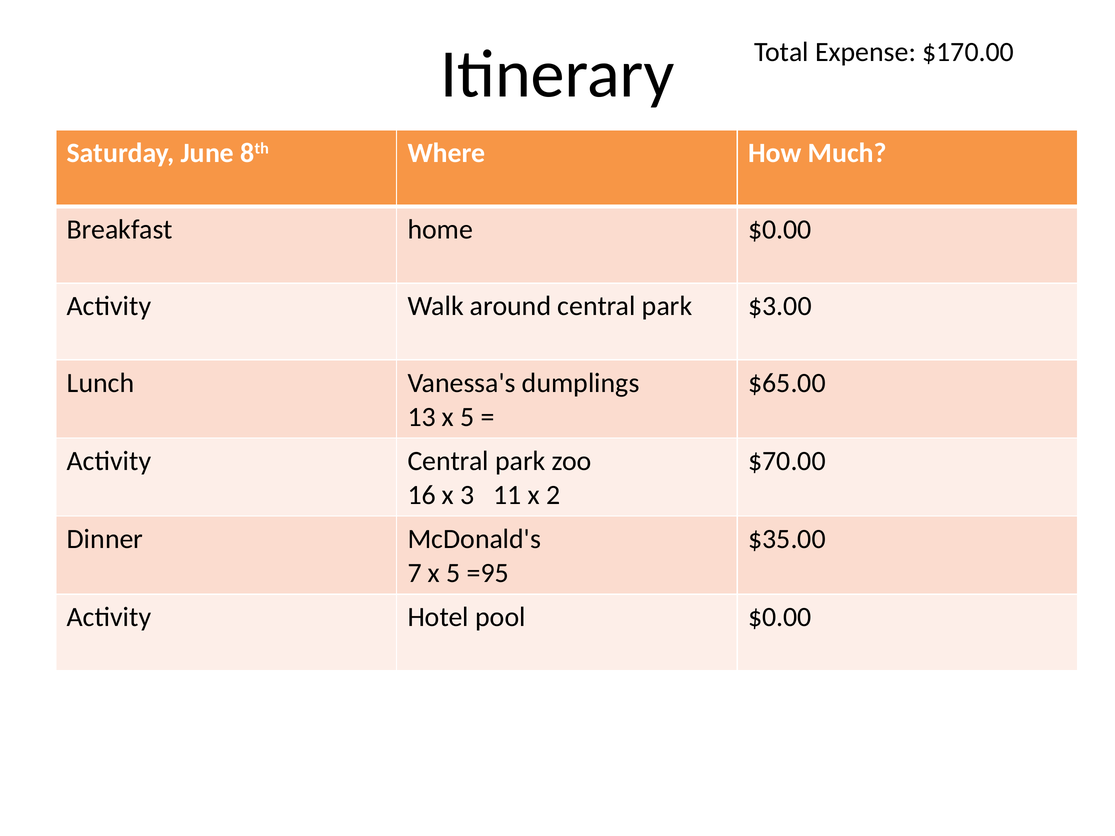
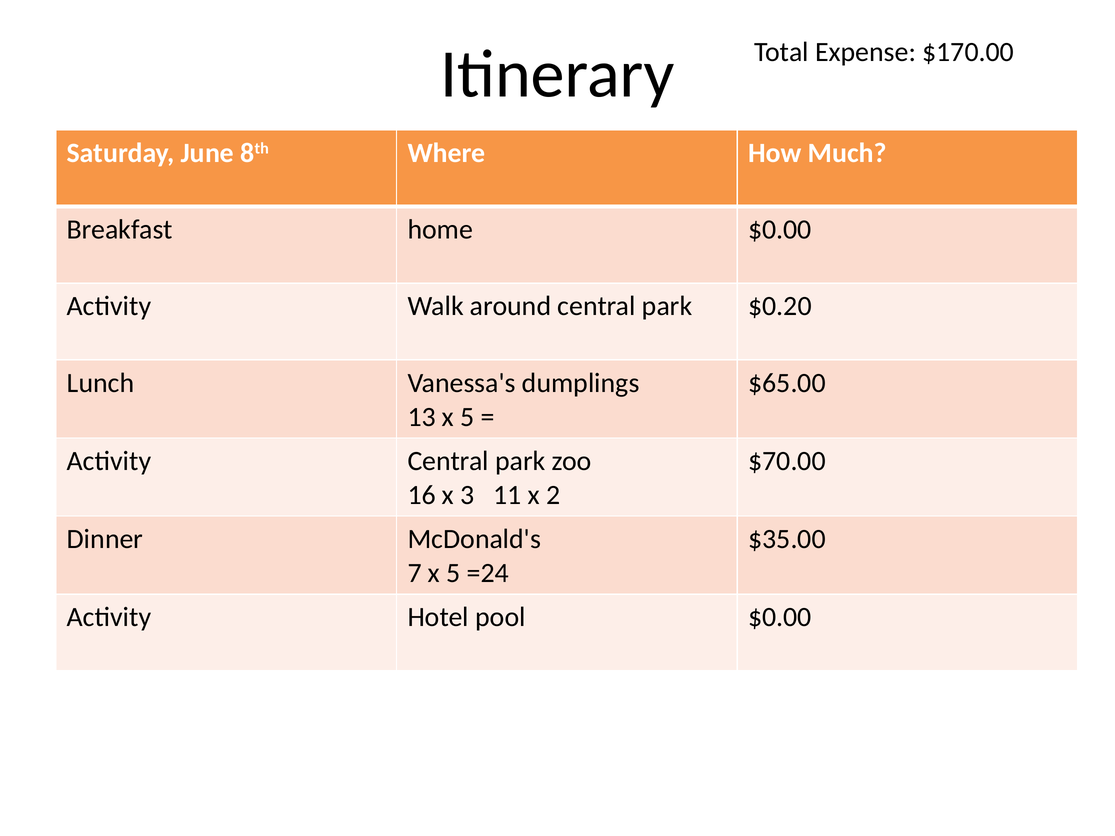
$3.00: $3.00 -> $0.20 (780, 306)
=95: =95 -> =24 (488, 573)
